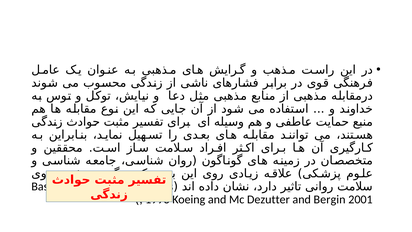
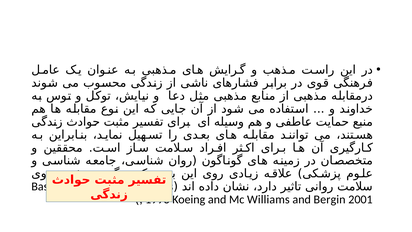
Dezutter: Dezutter -> Williams (268, 199)
